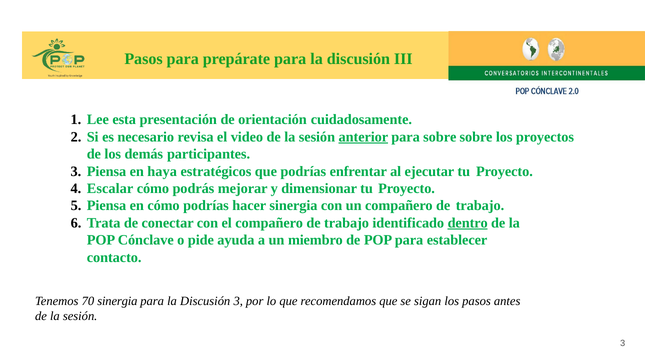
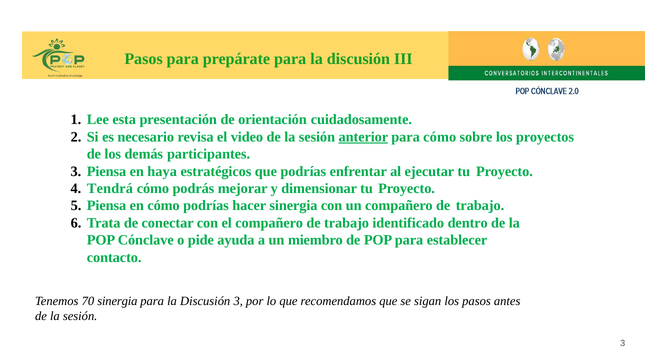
para sobre: sobre -> cómo (440, 137)
Escalar: Escalar -> Tendrá (110, 188)
dentro underline: present -> none (468, 223)
